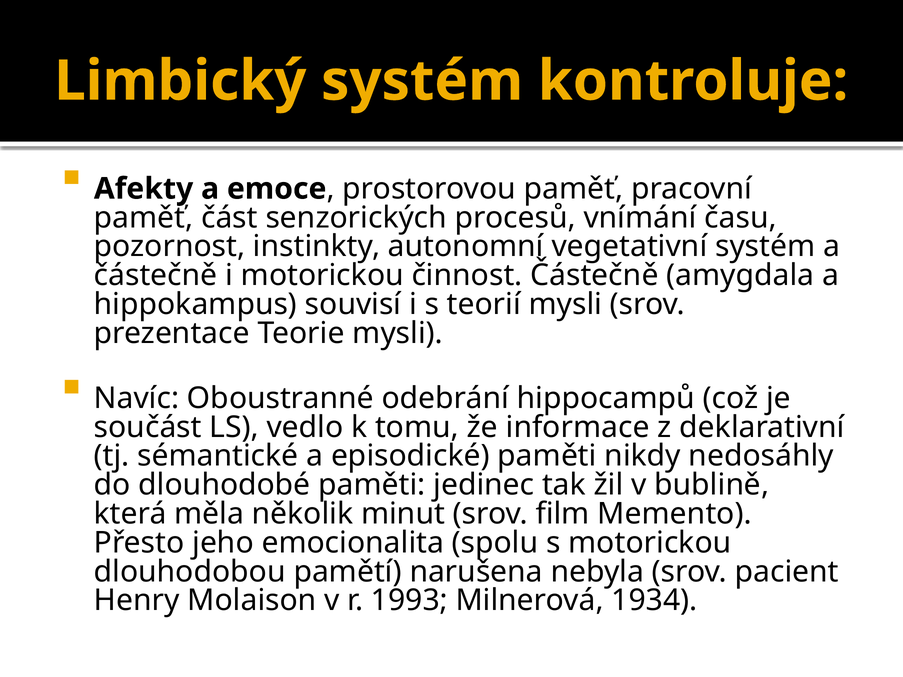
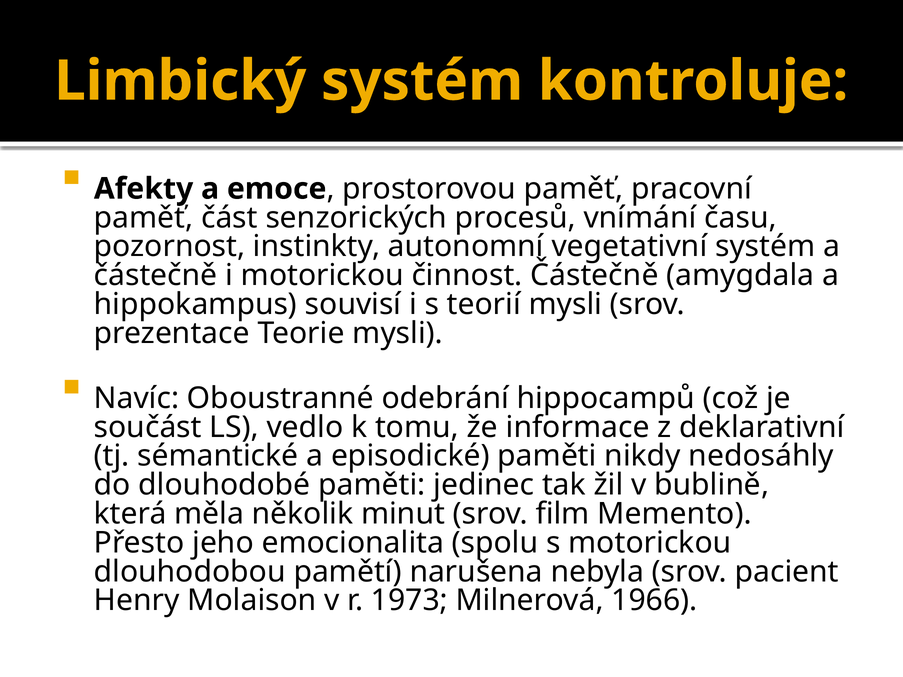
1993: 1993 -> 1973 (409, 601)
1934: 1934 -> 1966 (654, 601)
